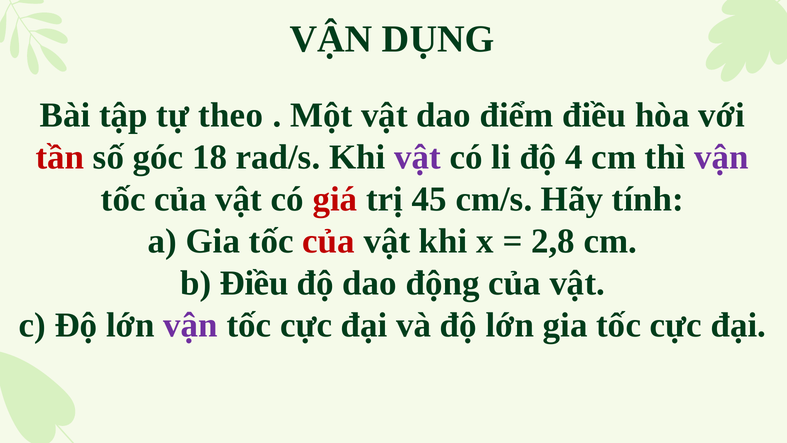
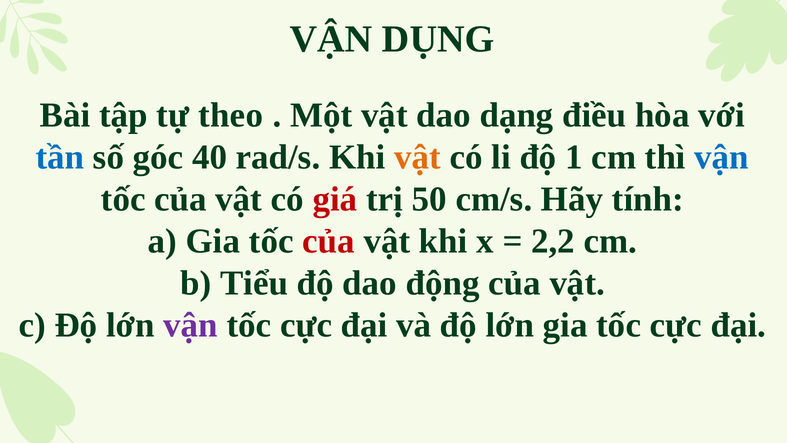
điểm: điểm -> dạng (517, 115)
tần colour: red -> blue (60, 157)
18: 18 -> 40 (210, 157)
vật colour: purple -> orange (418, 157)
4: 4 -> 1 (574, 157)
vận colour: purple -> blue (722, 157)
45: 45 -> 50 (429, 199)
2,8: 2,8 -> 2,2 (553, 241)
b Điều: Điều -> Tiểu (254, 283)
